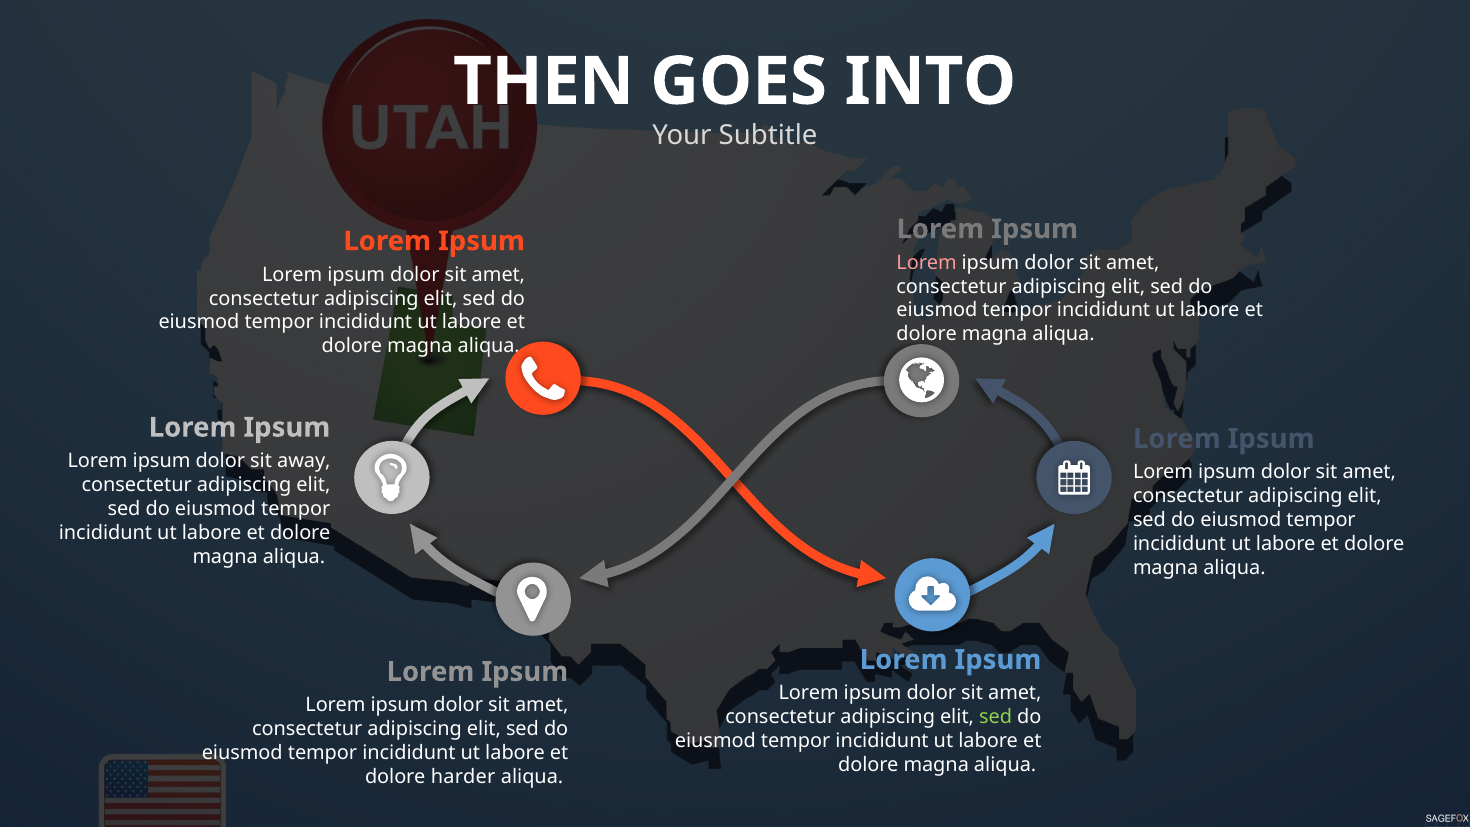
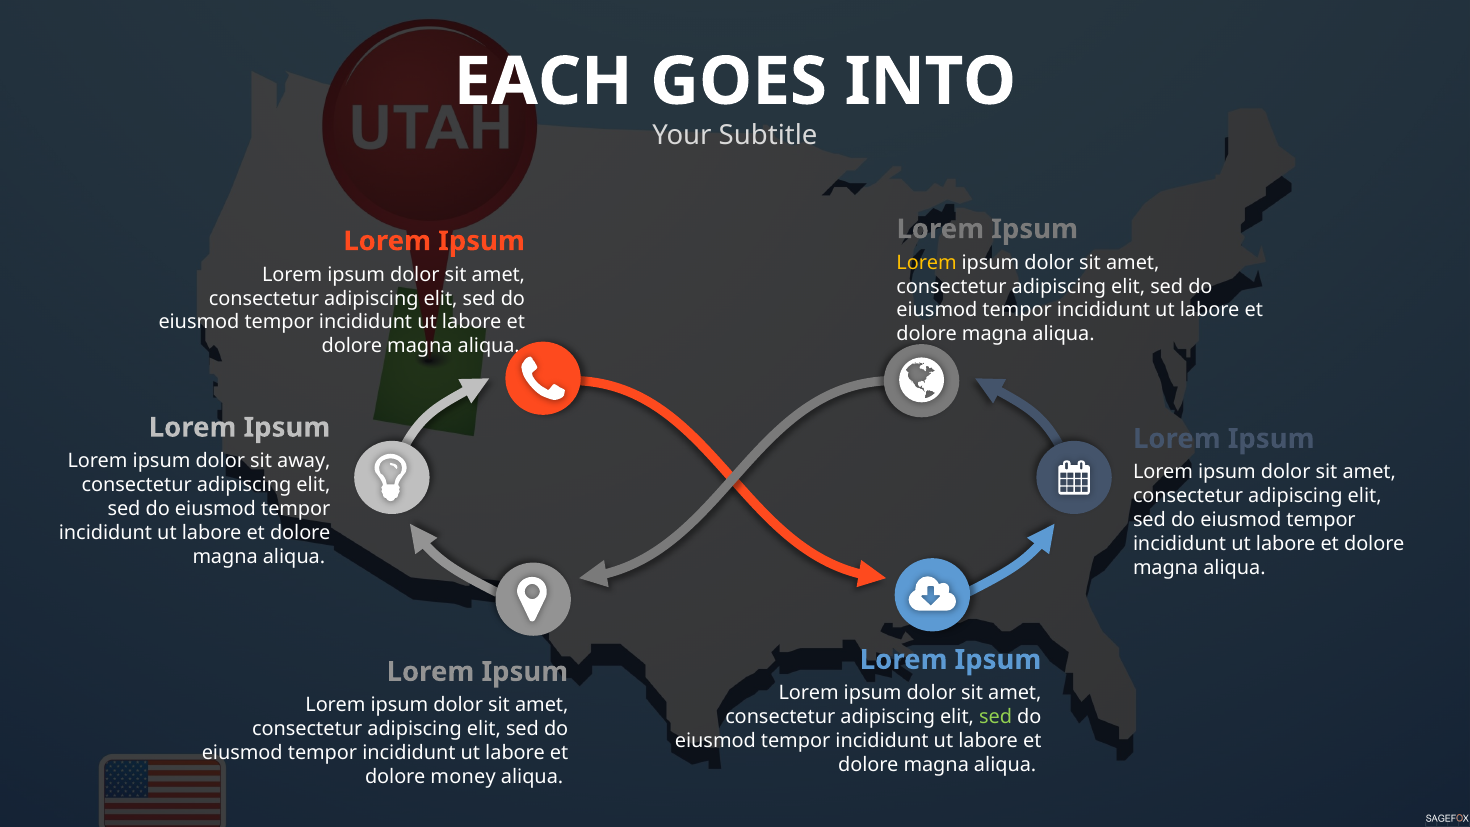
THEN: THEN -> EACH (543, 82)
Lorem colour: pink -> yellow (927, 263)
harder: harder -> money (463, 777)
